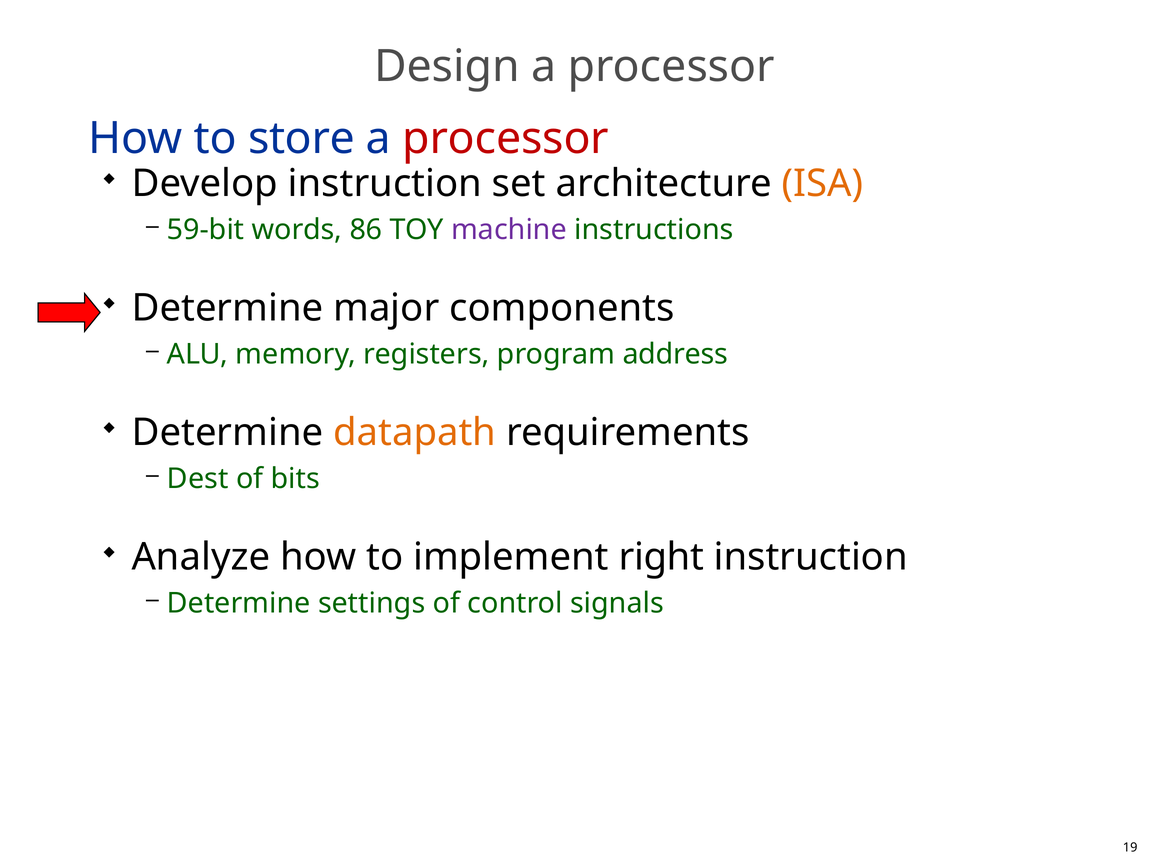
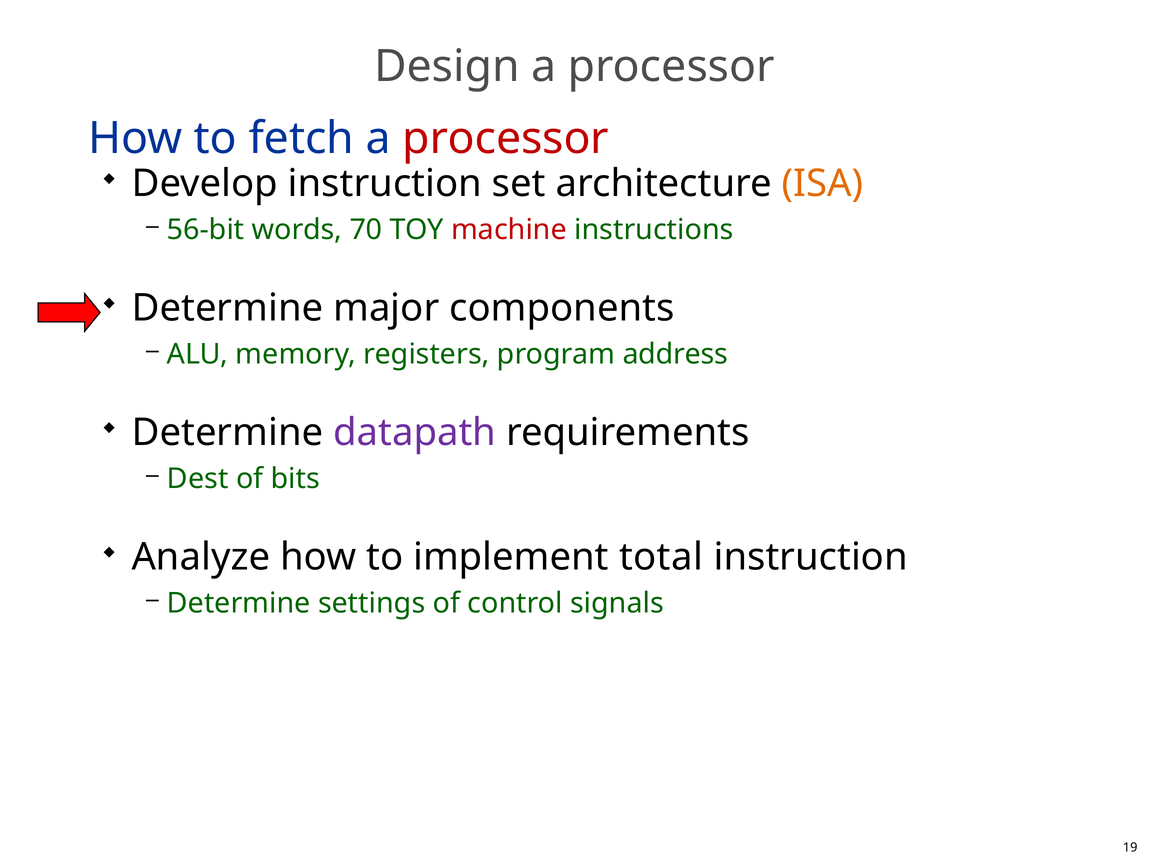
store: store -> fetch (301, 138)
59-bit: 59-bit -> 56-bit (206, 230)
86: 86 -> 70 (366, 230)
machine colour: purple -> red (509, 230)
datapath colour: orange -> purple (415, 432)
right: right -> total (661, 557)
